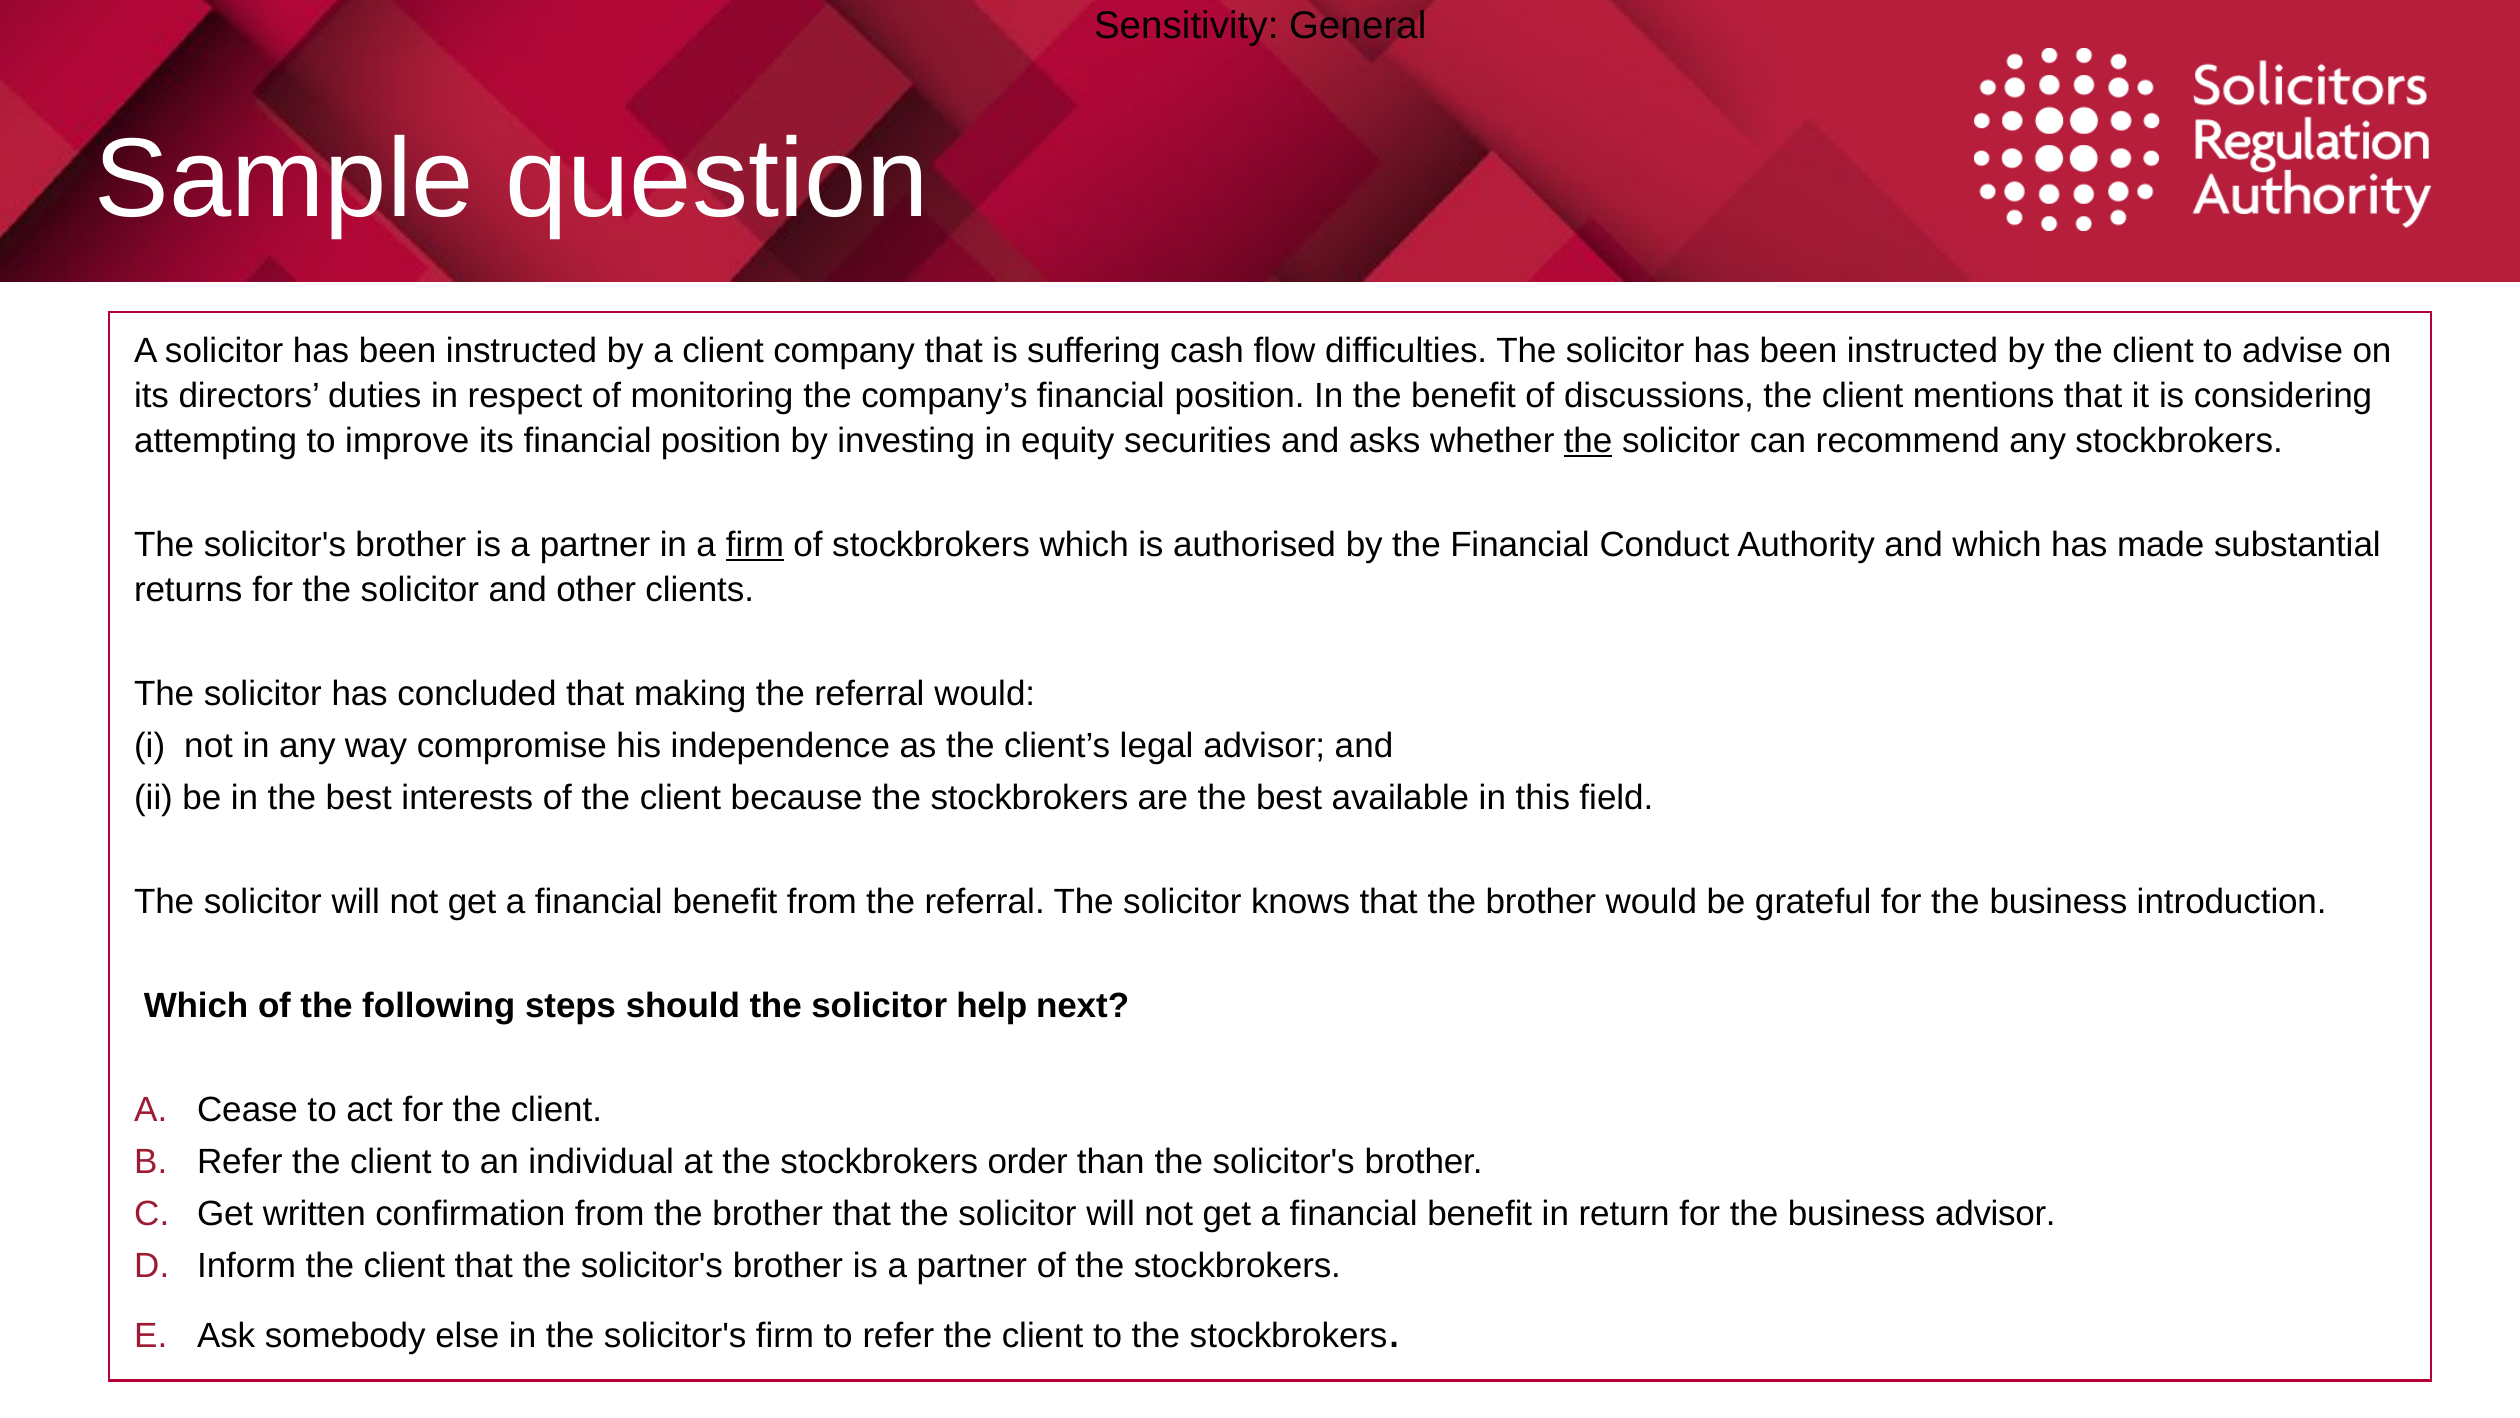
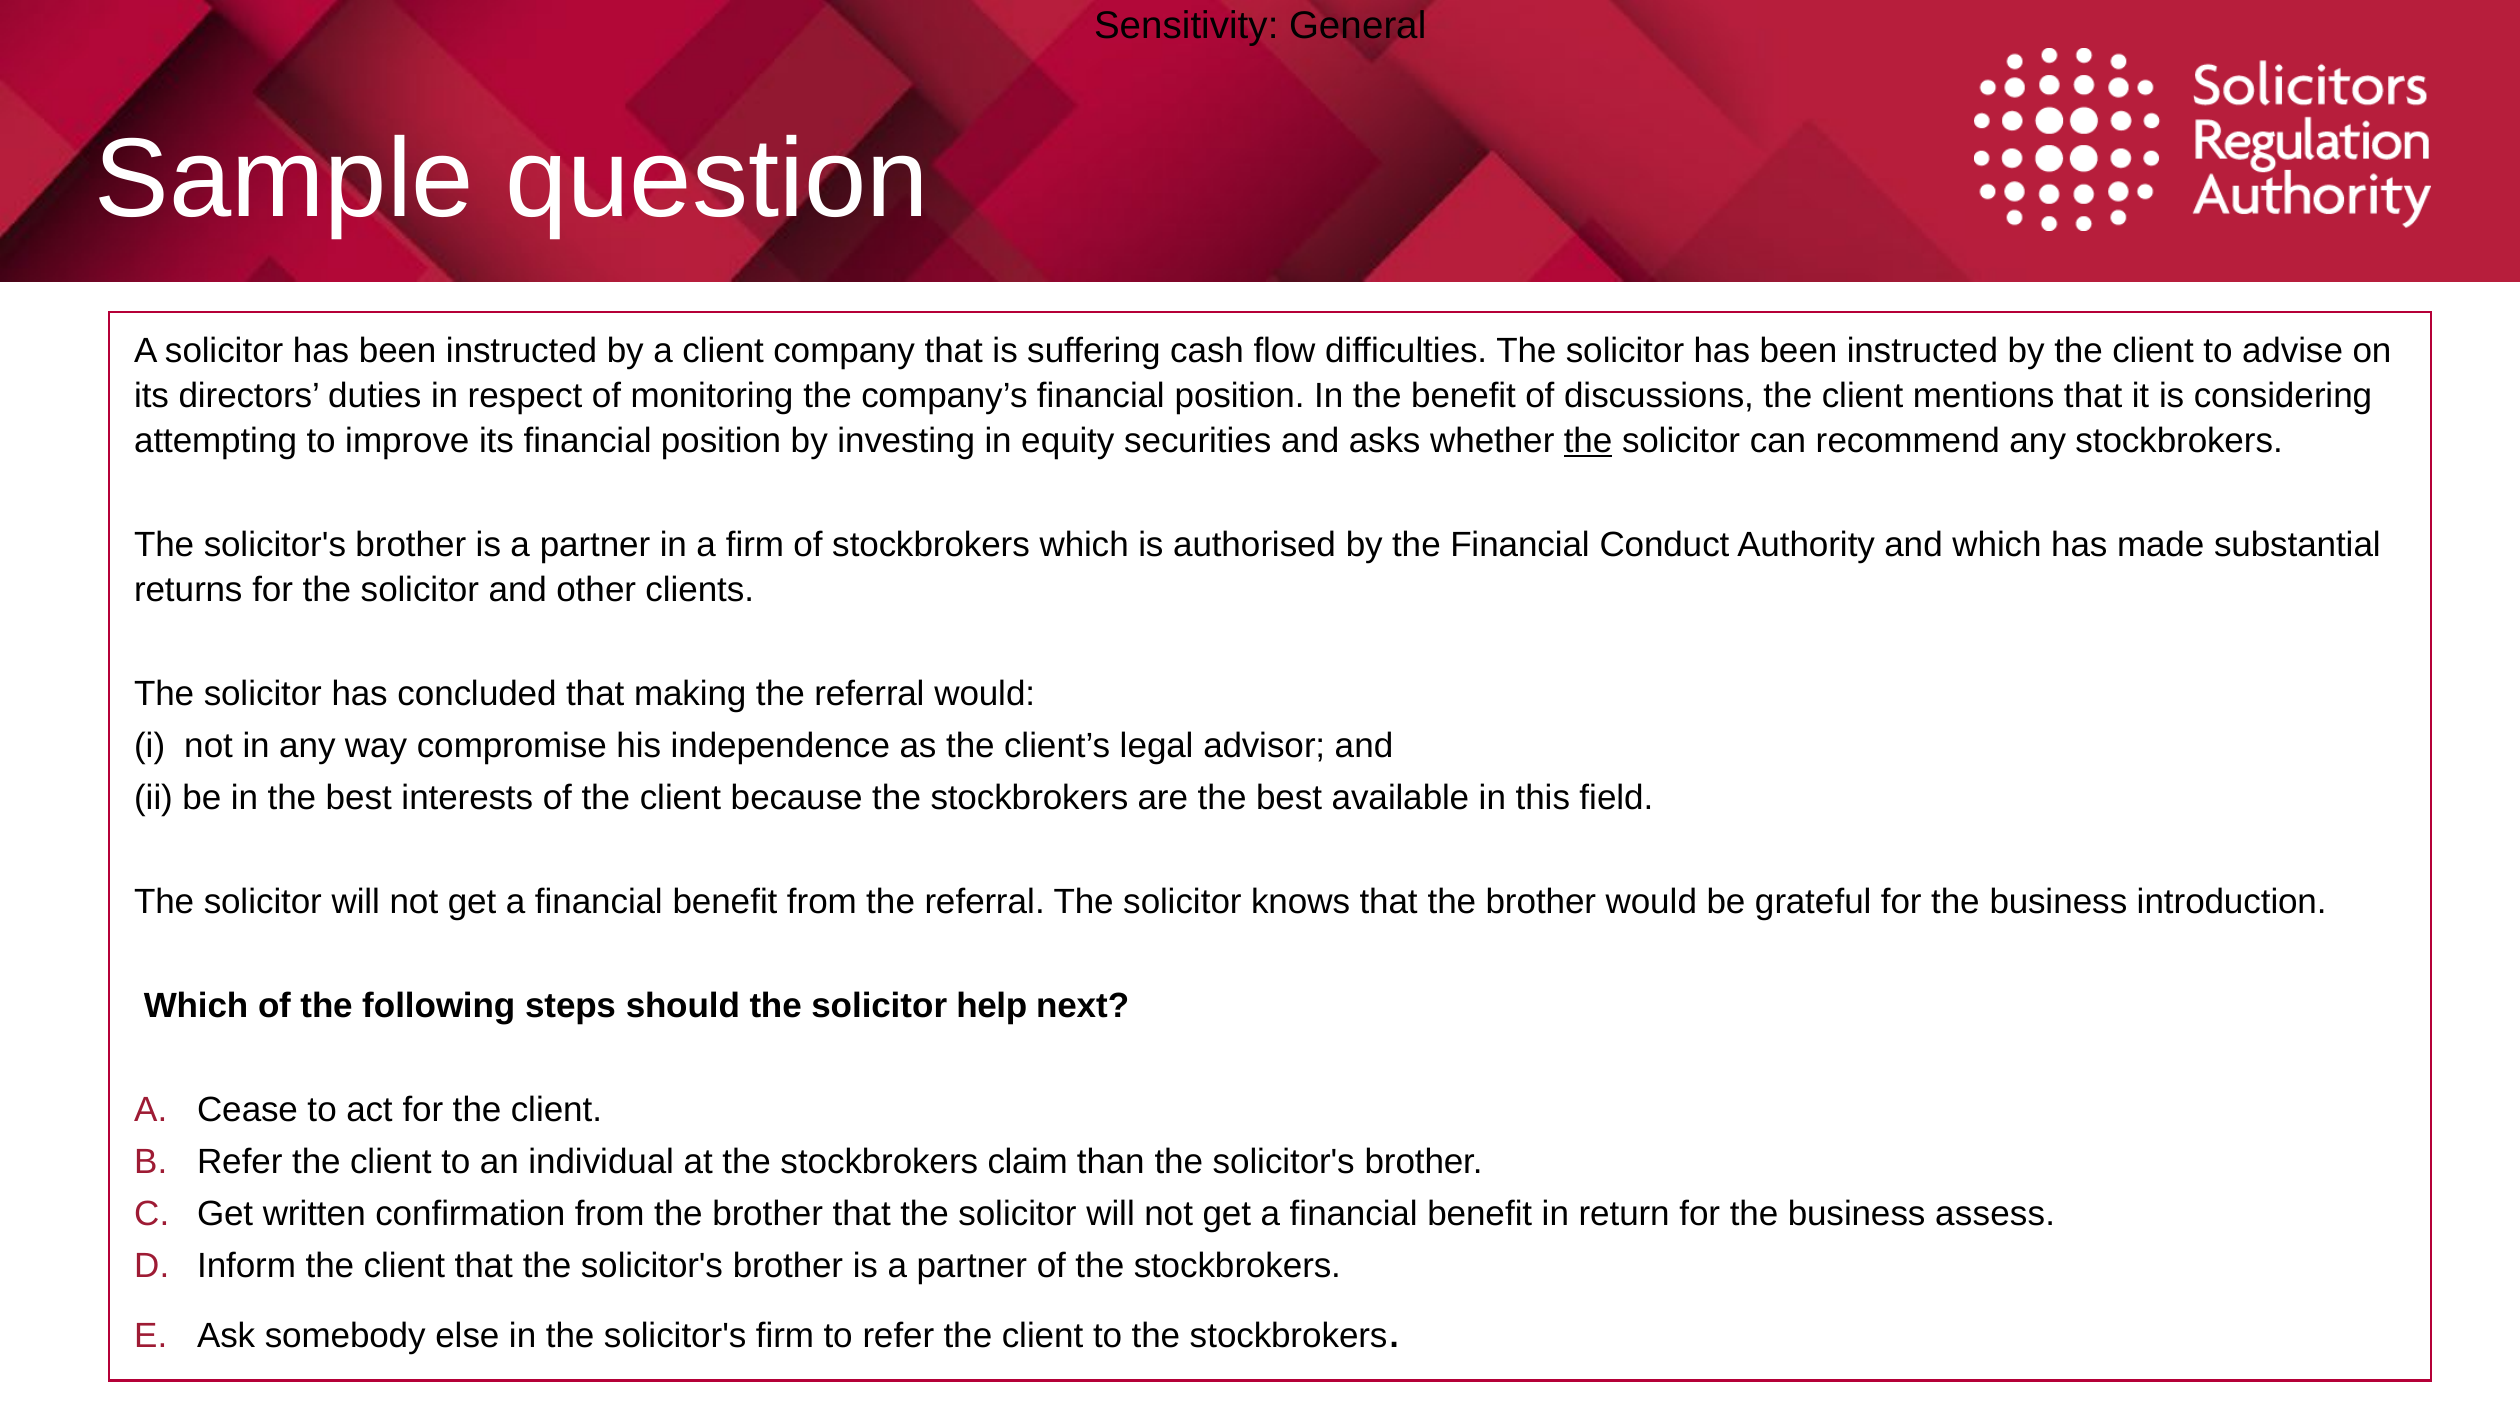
firm underline: present -> none (755, 545)
order: order -> claim (1028, 1161)
business advisor: advisor -> assess (1995, 1213)
